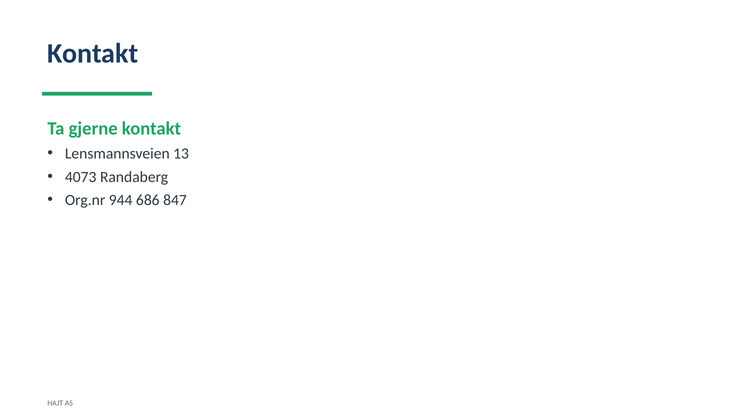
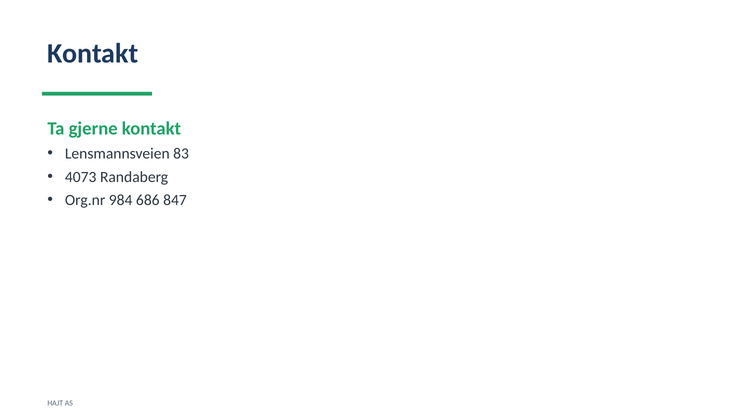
13: 13 -> 83 (181, 153)
944: 944 -> 984 (121, 200)
